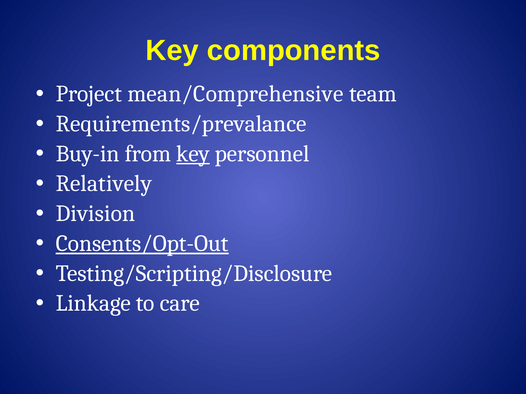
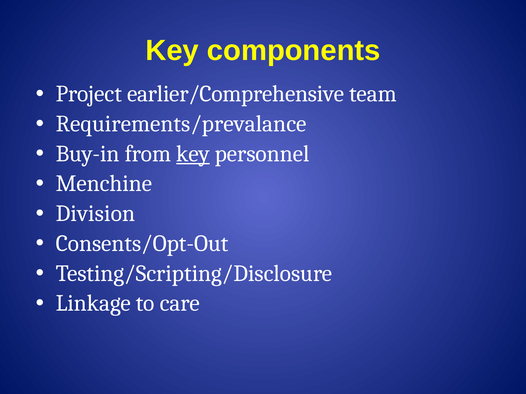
mean/Comprehensive: mean/Comprehensive -> earlier/Comprehensive (236, 94)
Relatively: Relatively -> Menchine (104, 184)
Consents/Opt-Out underline: present -> none (142, 244)
